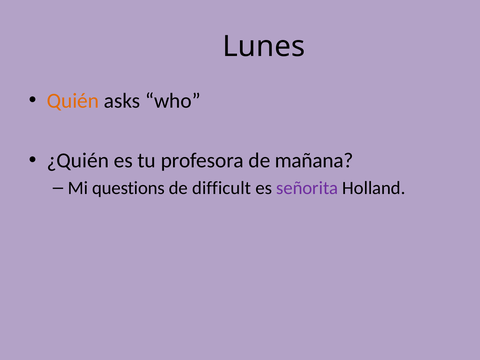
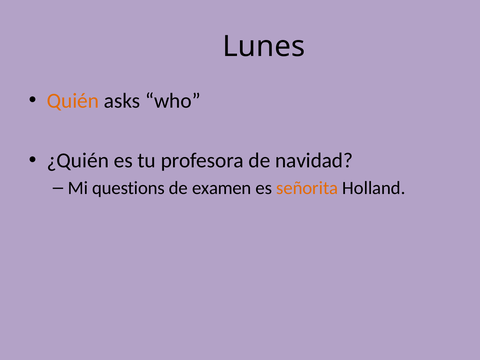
mañana: mañana -> navidad (314, 161)
difficult: difficult -> examen (222, 188)
señorita colour: purple -> orange (307, 188)
